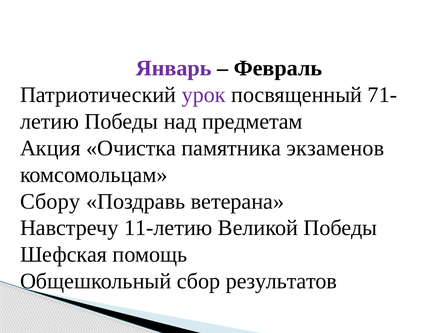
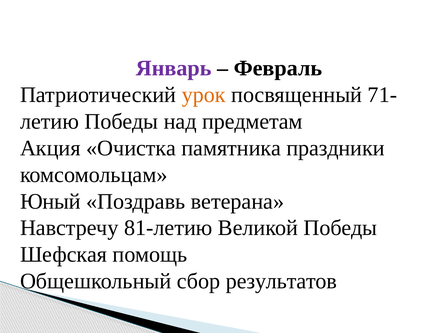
урок colour: purple -> orange (204, 95)
экзаменов: экзаменов -> праздники (335, 148)
Сбору: Сбору -> Юный (50, 201)
11-летию: 11-летию -> 81-летию (168, 227)
